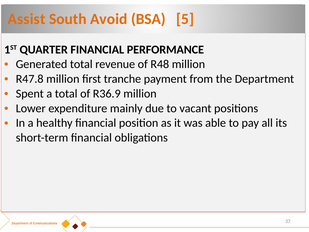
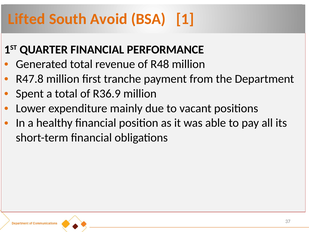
Assist: Assist -> Lifted (27, 19)
5: 5 -> 1 (185, 19)
